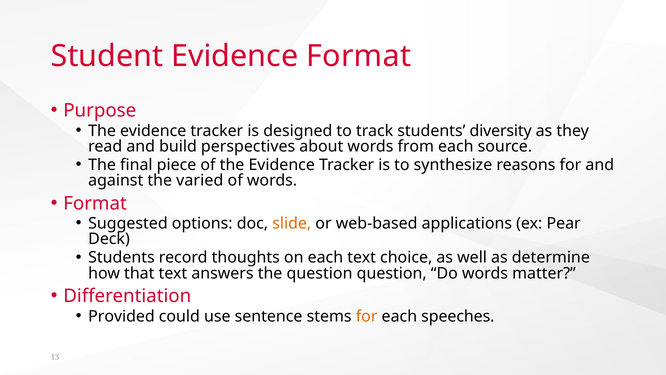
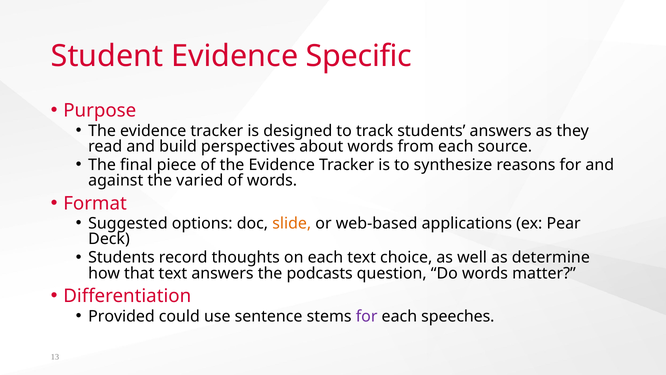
Evidence Format: Format -> Specific (359, 56)
students diversity: diversity -> answers (501, 131)
the question: question -> podcasts (320, 273)
for colour: orange -> purple (367, 316)
